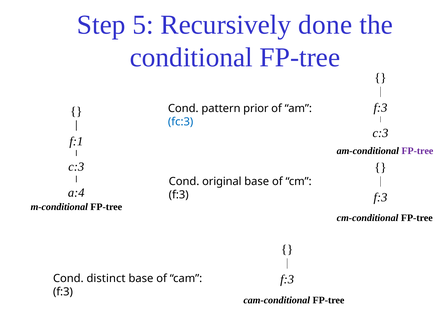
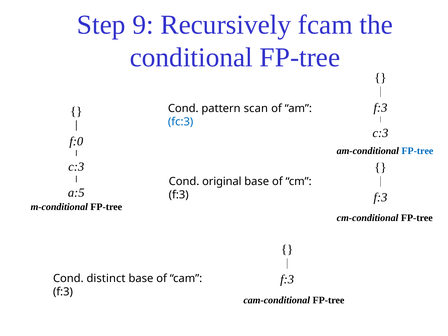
5: 5 -> 9 (143, 25)
done: done -> fcam (325, 25)
prior: prior -> scan (256, 108)
f:1: f:1 -> f:0 (76, 141)
FP-tree colour: purple -> blue (417, 151)
a:4: a:4 -> a:5 (76, 193)
